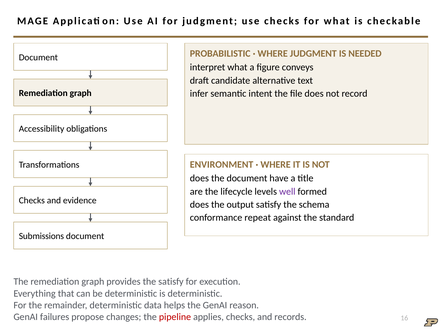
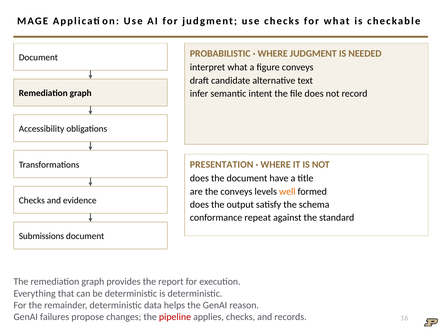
ENVIRONMENT: ENVIRONMENT -> PRESENTATION (222, 164)
the lifecycle: lifecycle -> conveys (236, 191)
well colour: purple -> orange (287, 191)
the satisfy: satisfy -> report (171, 281)
